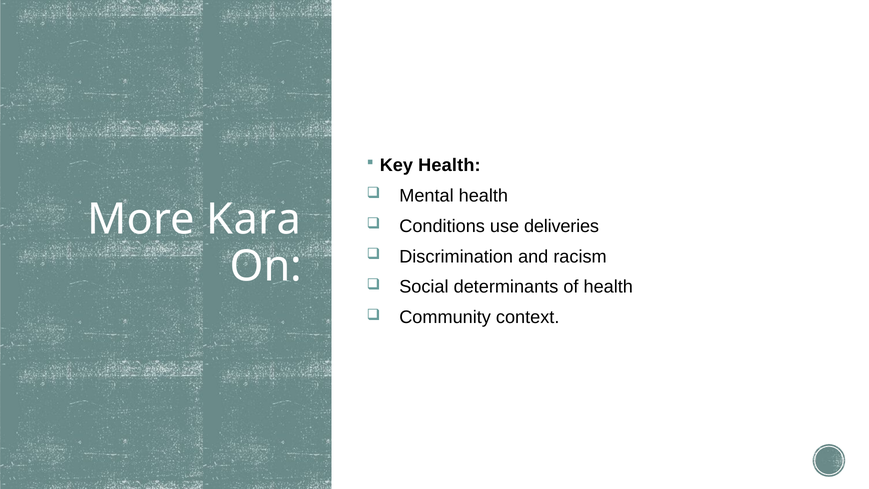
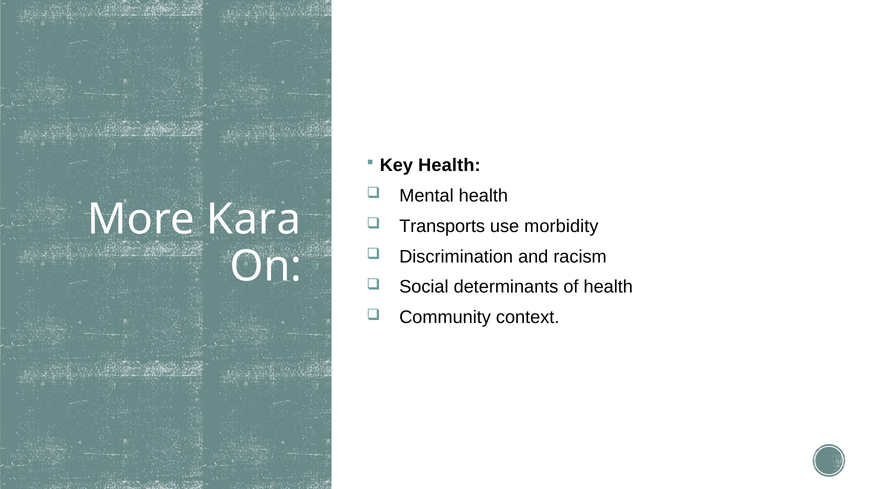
Conditions: Conditions -> Transports (442, 226)
deliveries: deliveries -> morbidity (561, 226)
